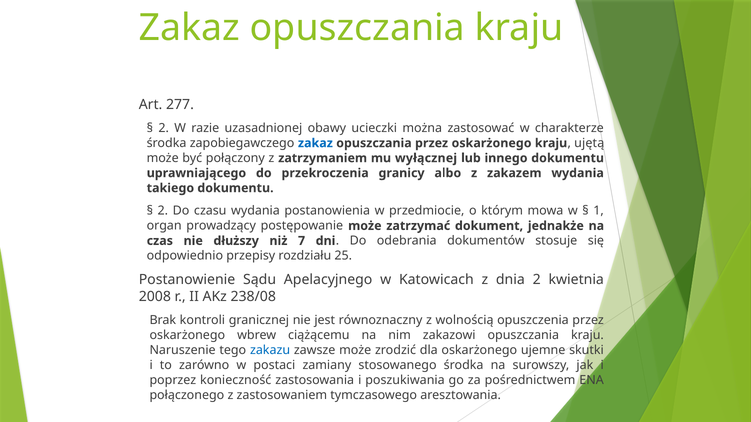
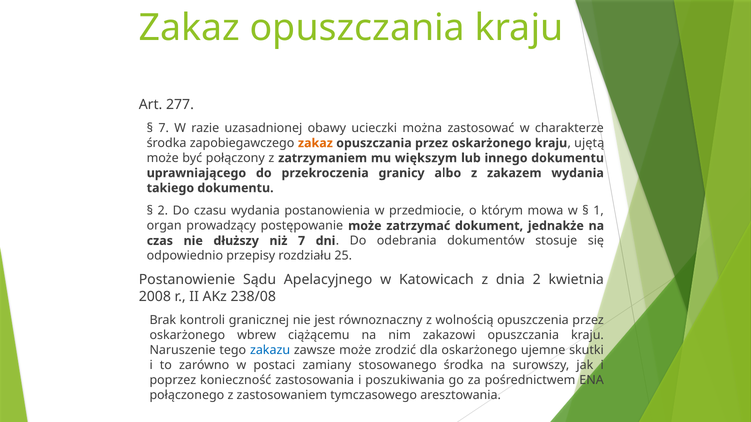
2: 2 -> 7 (164, 128)
zakaz colour: blue -> orange (315, 143)
wyłącznej: wyłącznej -> większym (426, 158)
